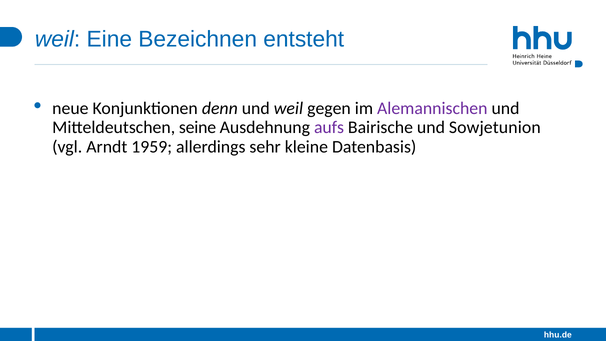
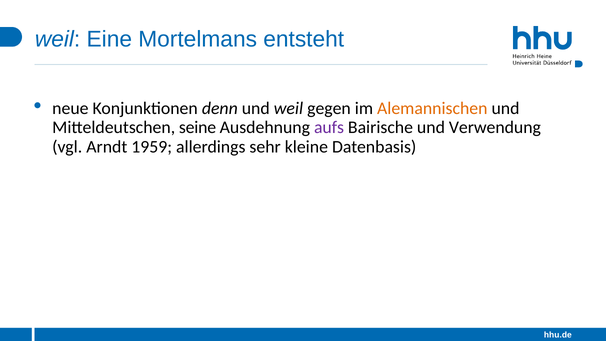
Bezeichnen: Bezeichnen -> Mortelmans (198, 39)
Alemannischen colour: purple -> orange (432, 108)
Sowjetunion: Sowjetunion -> Verwendung (495, 128)
